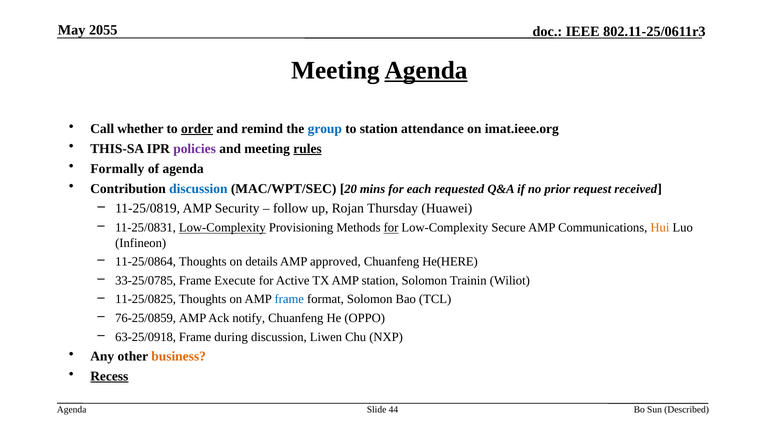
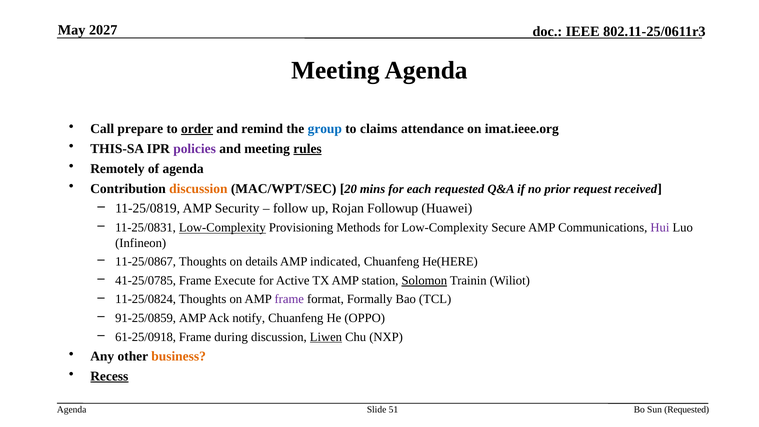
2055: 2055 -> 2027 (103, 30)
Agenda underline: present -> none (426, 70)
whether: whether -> prepare (140, 129)
to station: station -> claims (379, 129)
Formally: Formally -> Remotely (117, 169)
discussion colour: blue -> orange (198, 189)
Thursday: Thursday -> Followup (393, 208)
for underline: present -> none (391, 228)
Hui colour: orange -> purple (660, 228)
11-25/0864: 11-25/0864 -> 11-25/0867 (146, 262)
approved: approved -> indicated (335, 262)
33-25/0785: 33-25/0785 -> 41-25/0785 (146, 280)
Solomon underline: none -> present (424, 280)
11-25/0825: 11-25/0825 -> 11-25/0824 (146, 299)
frame colour: blue -> purple (289, 299)
format Solomon: Solomon -> Formally (370, 299)
76-25/0859: 76-25/0859 -> 91-25/0859 (146, 318)
63-25/0918: 63-25/0918 -> 61-25/0918 (146, 337)
Liwen underline: none -> present (326, 337)
44: 44 -> 51 (393, 409)
Sun Described: Described -> Requested (687, 409)
